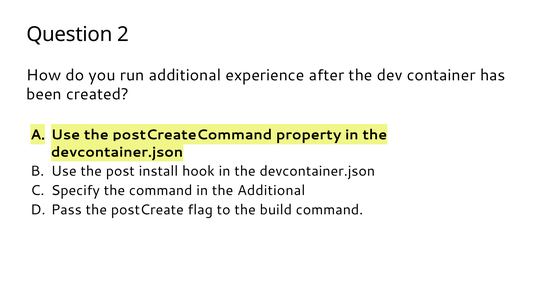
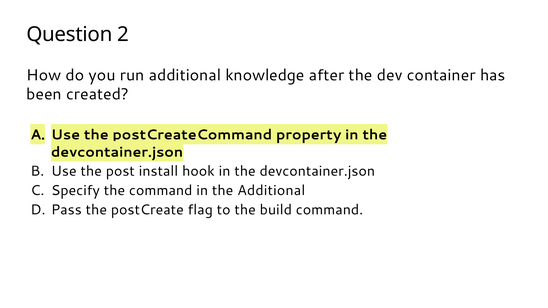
experience: experience -> knowledge (265, 75)
